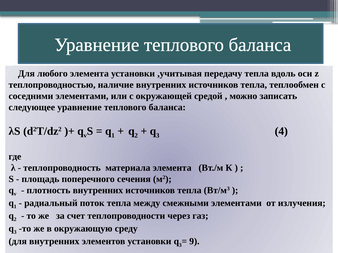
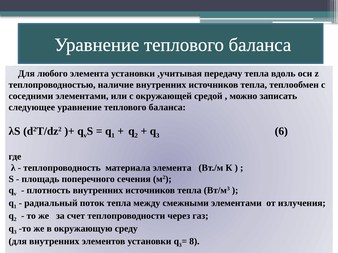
4: 4 -> 6 (281, 131)
9: 9 -> 8 (194, 242)
